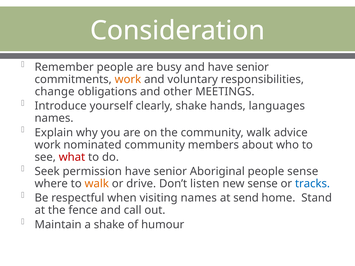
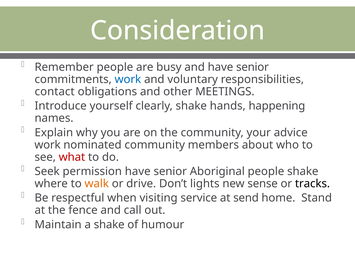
work colour: orange -> blue (128, 79)
change: change -> contact (55, 92)
languages: languages -> happening (277, 106)
community walk: walk -> your (259, 133)
people sense: sense -> shake (303, 172)
listen: listen -> lights (205, 184)
tracks colour: blue -> black (313, 184)
visiting names: names -> service (199, 198)
